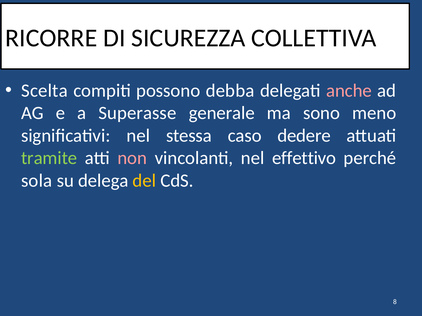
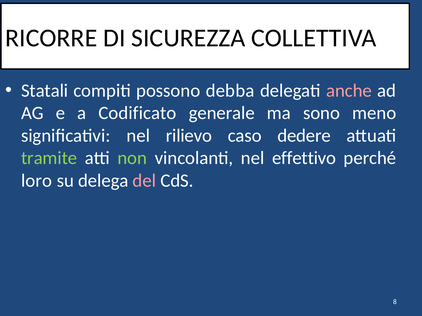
Scelta: Scelta -> Statali (45, 91)
Superasse: Superasse -> Codificato (137, 113)
stessa: stessa -> rilievo (189, 136)
non colour: pink -> light green (132, 158)
sola: sola -> loro (37, 181)
del colour: yellow -> pink (144, 181)
